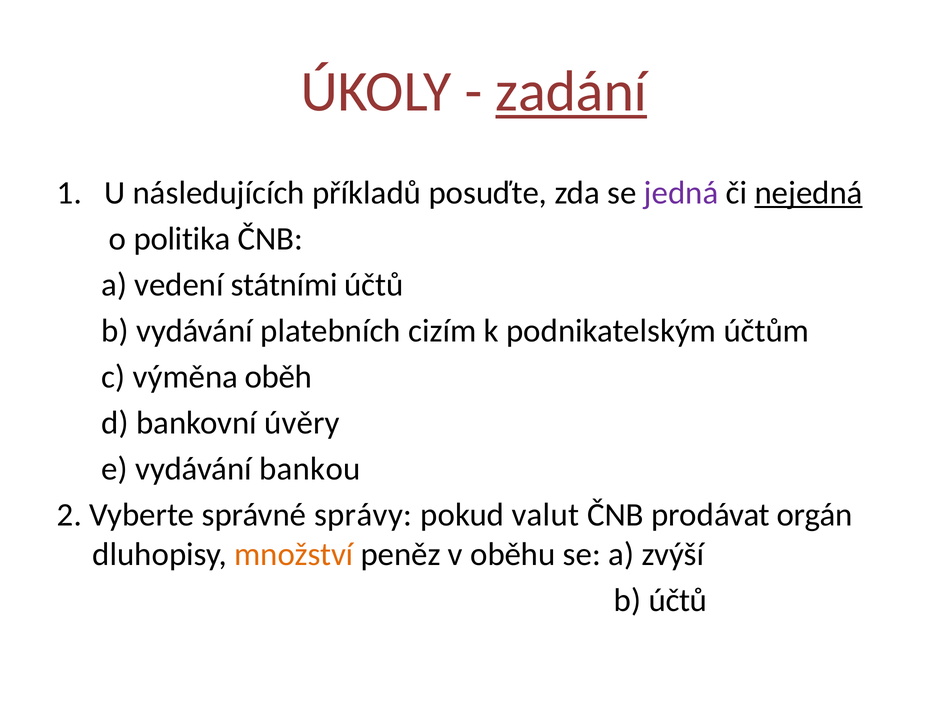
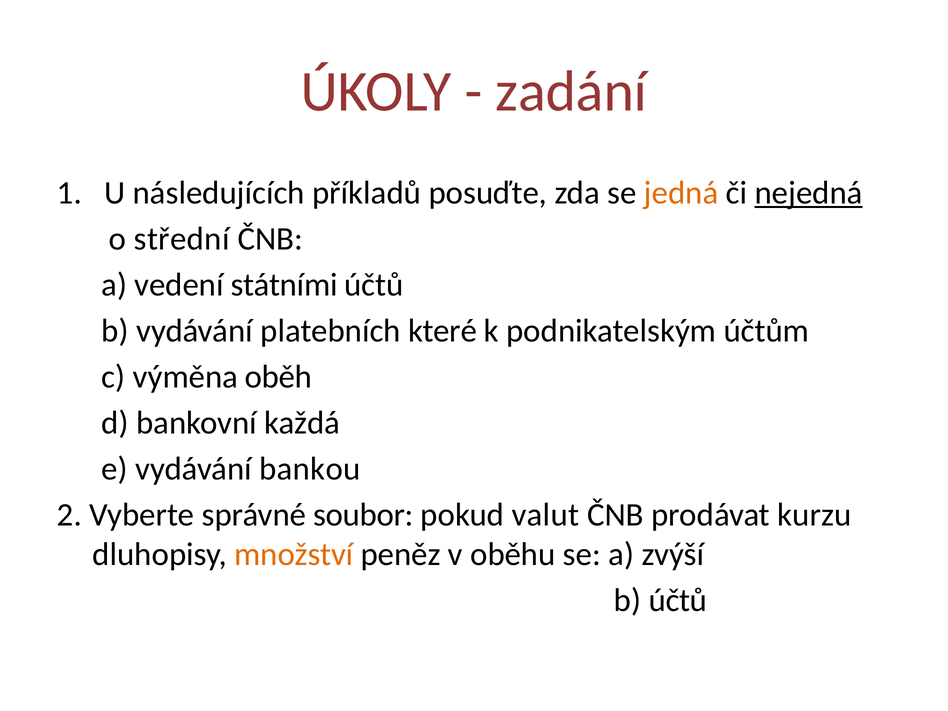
zadání underline: present -> none (571, 92)
jedná colour: purple -> orange (681, 193)
politika: politika -> střední (182, 239)
cizím: cizím -> které (442, 331)
úvěry: úvěry -> každá (302, 423)
správy: správy -> soubor (363, 515)
orgán: orgán -> kurzu (815, 515)
